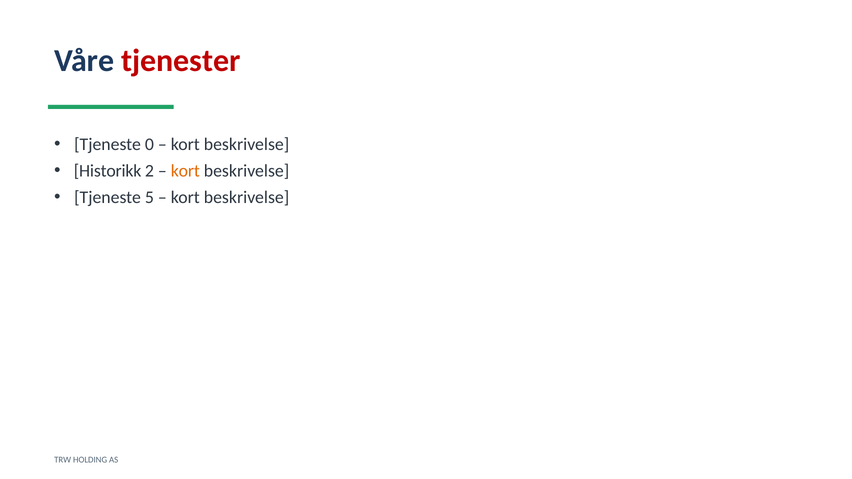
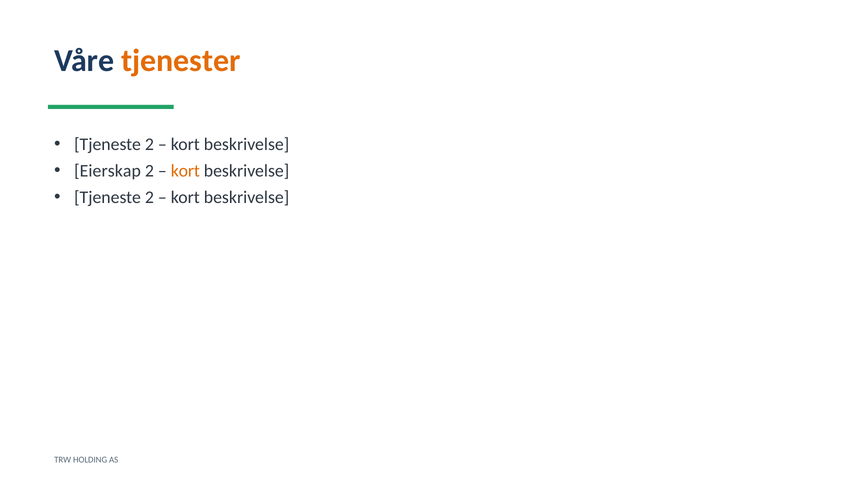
tjenester colour: red -> orange (181, 61)
0: 0 -> 2 (149, 144)
Historikk: Historikk -> Eierskap (108, 171)
5: 5 -> 2 (149, 198)
